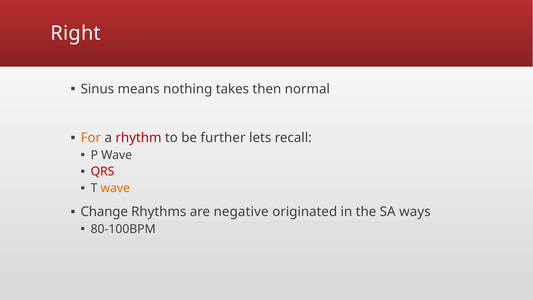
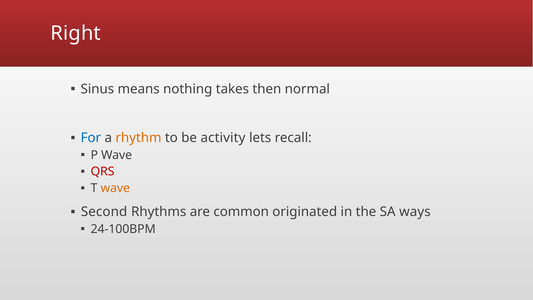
For colour: orange -> blue (91, 138)
rhythm colour: red -> orange (138, 138)
further: further -> activity (223, 138)
Change: Change -> Second (104, 212)
negative: negative -> common (241, 212)
80-100BPM: 80-100BPM -> 24-100BPM (123, 229)
